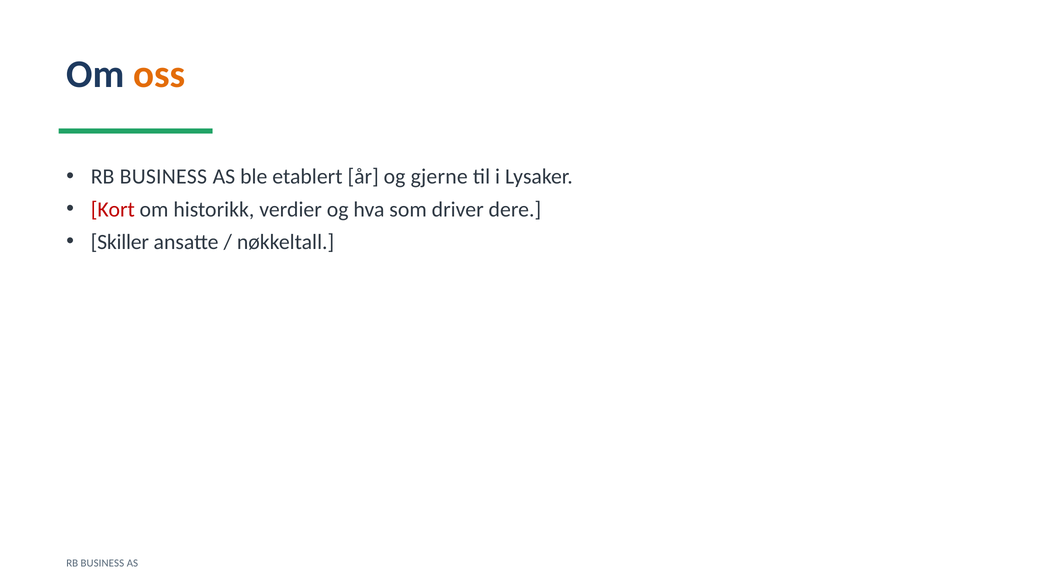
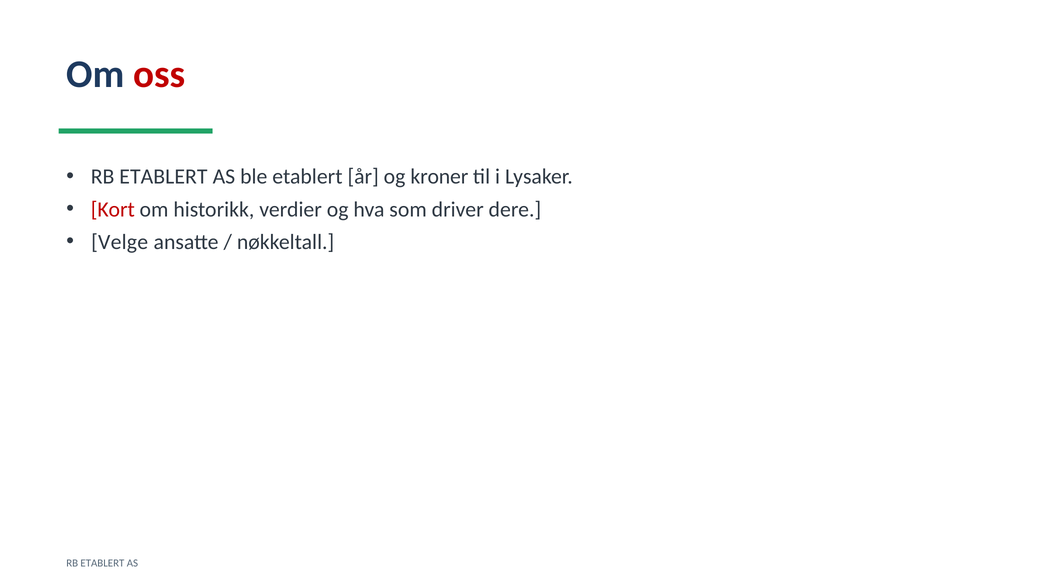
oss colour: orange -> red (159, 74)
BUSINESS: BUSINESS -> ETABLERT (163, 177)
gjerne: gjerne -> kroner (439, 177)
Skiller: Skiller -> Velge (120, 242)
BUSINESS: BUSINESS -> ETABLERT (102, 563)
